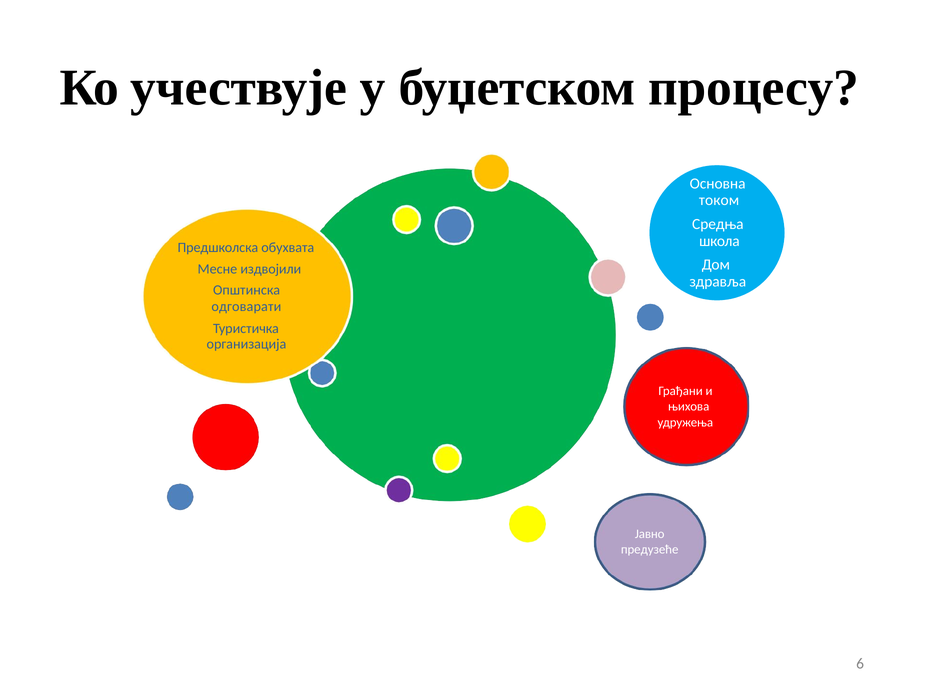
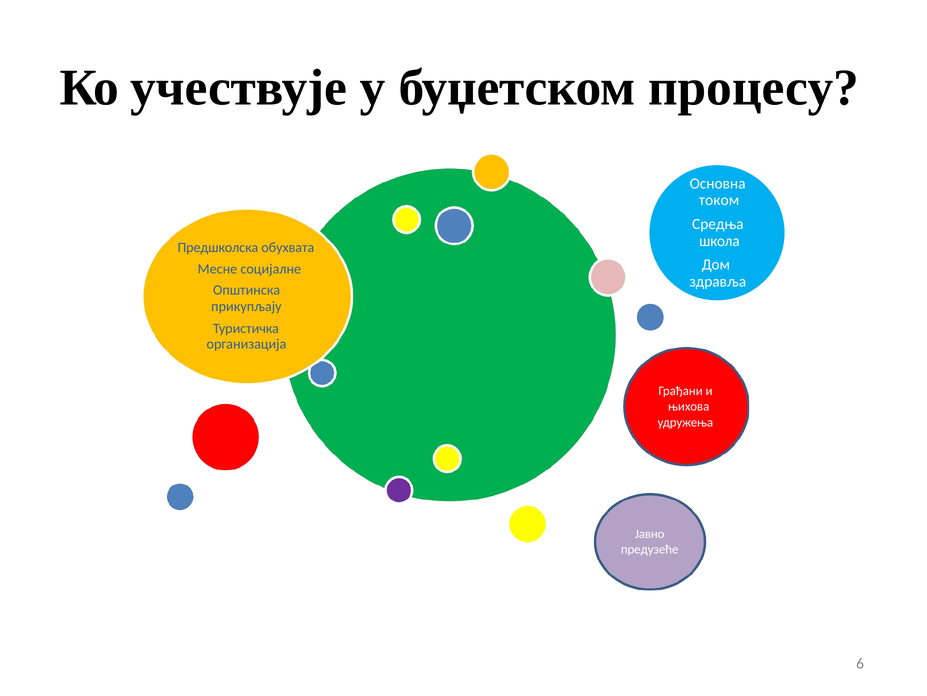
издвојили: издвојили -> социјалне (271, 269)
одговарати: одговарати -> прикупљају (246, 306)
